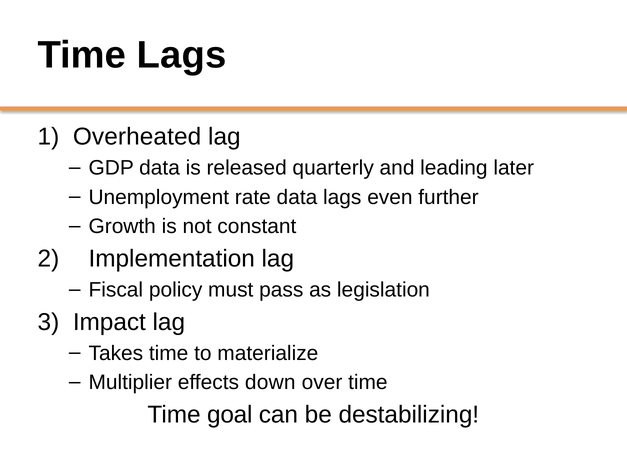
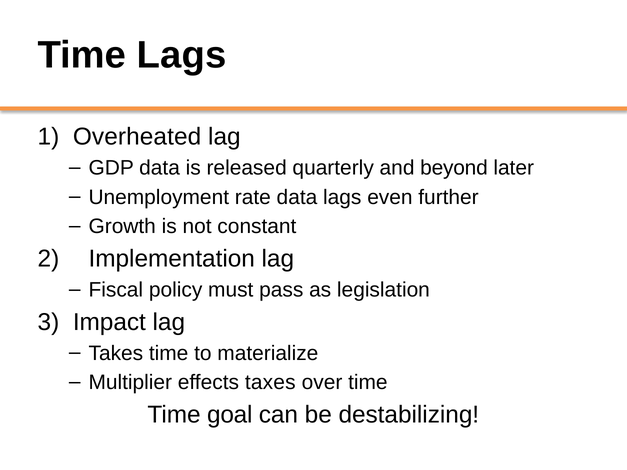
leading: leading -> beyond (454, 168)
down: down -> taxes (270, 383)
